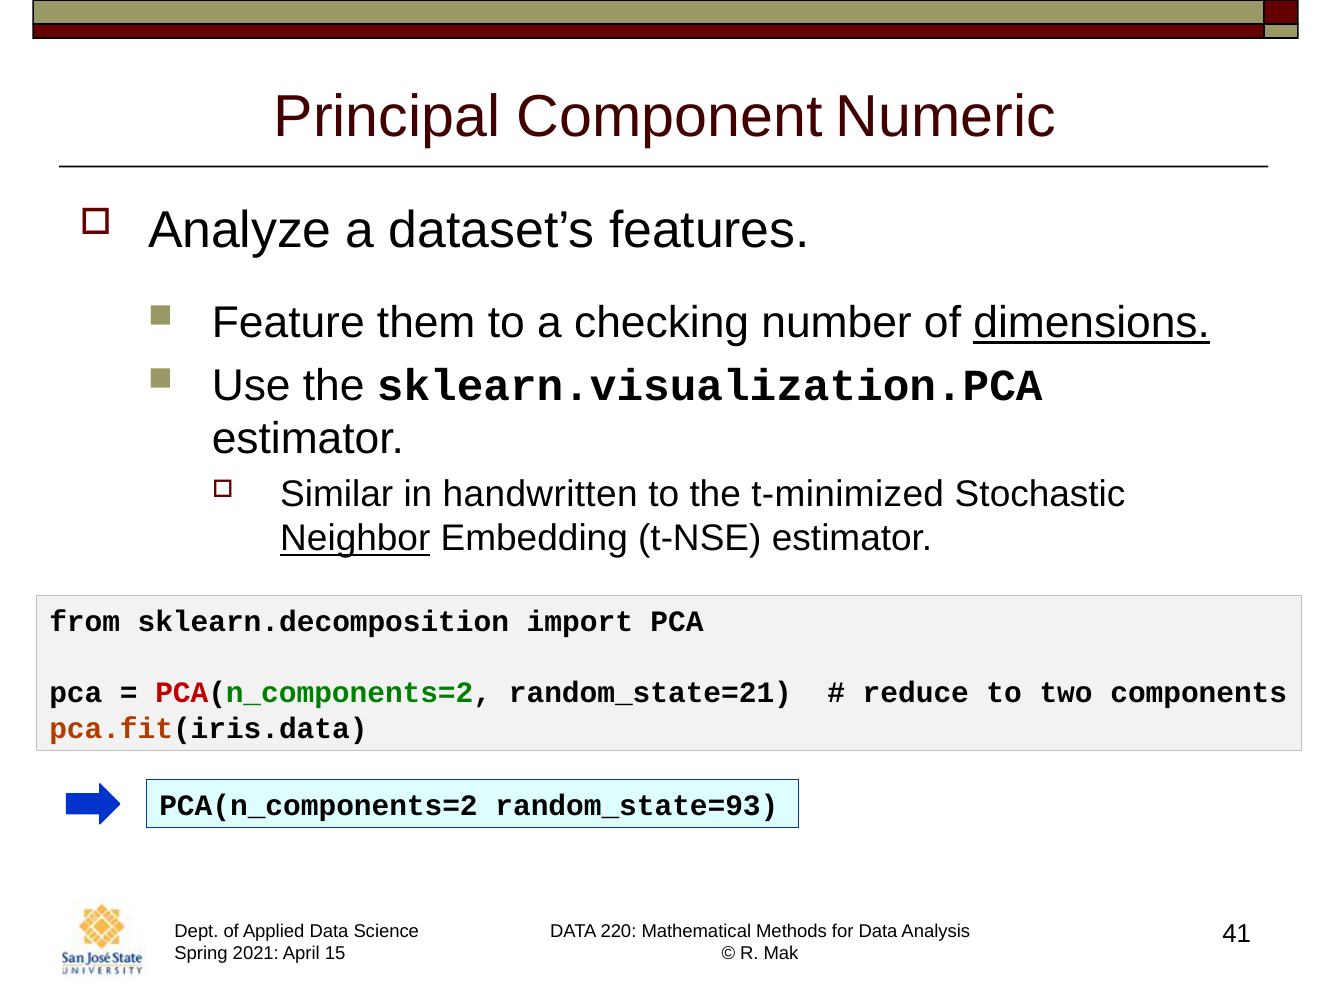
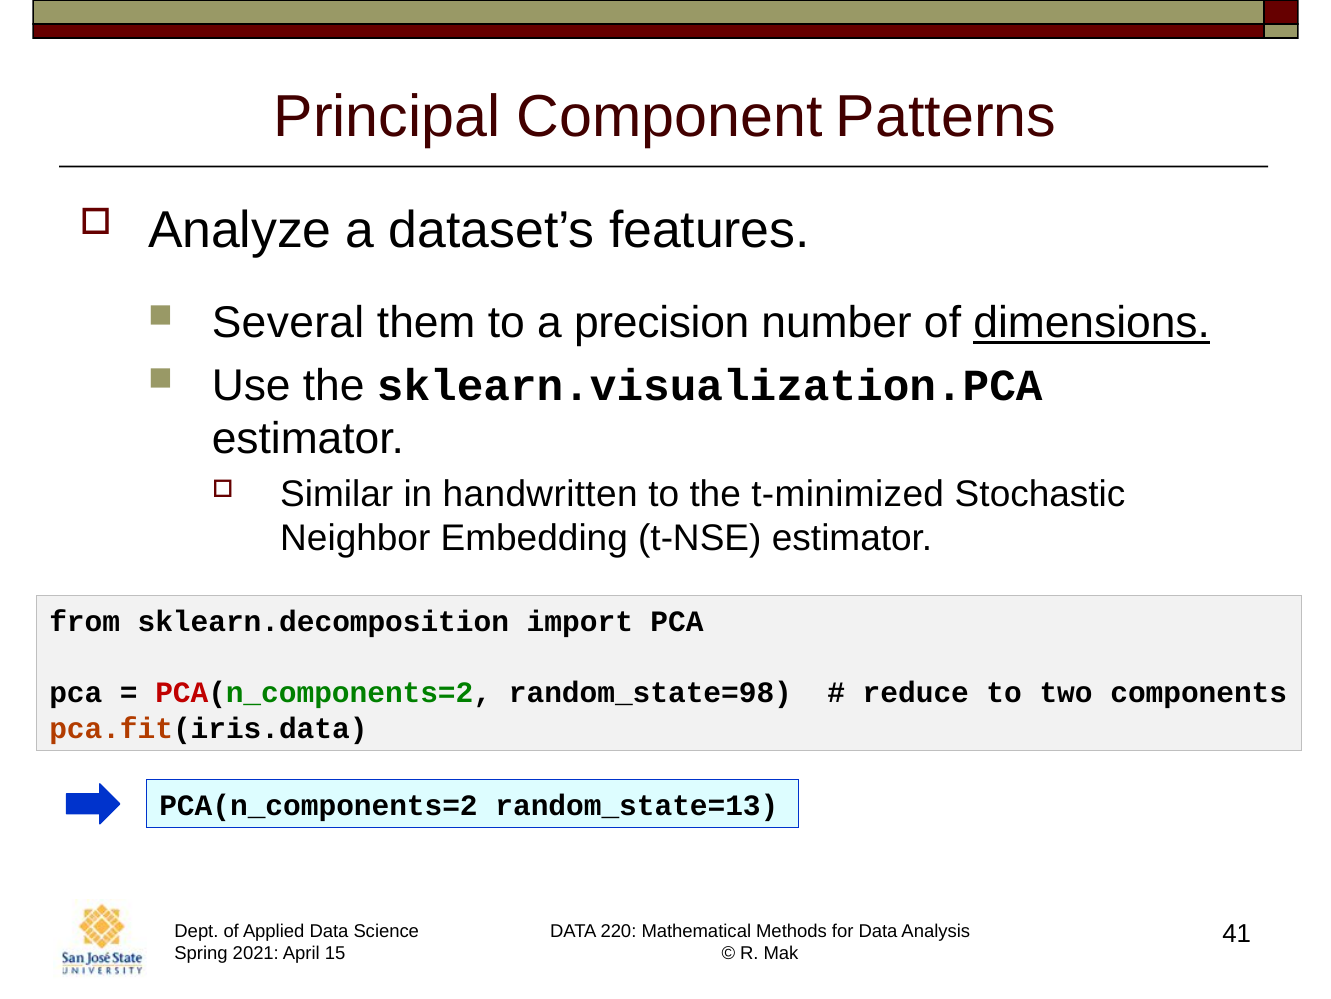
Numeric: Numeric -> Patterns (946, 117)
Feature: Feature -> Several (288, 323)
checking: checking -> precision (662, 323)
Neighbor underline: present -> none (355, 538)
random_state=21: random_state=21 -> random_state=98 (650, 692)
random_state=93: random_state=93 -> random_state=13 (637, 805)
